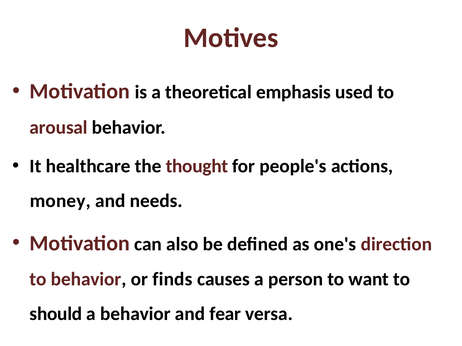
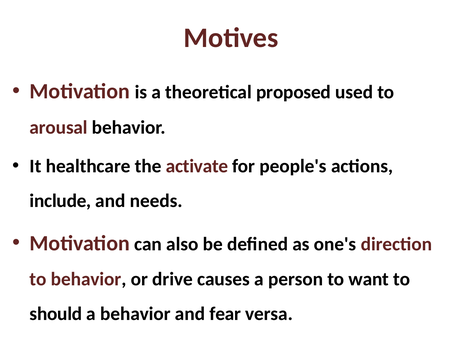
emphasis: emphasis -> proposed (294, 92)
thought: thought -> activate (197, 166)
money: money -> include (60, 201)
finds: finds -> drive (173, 280)
